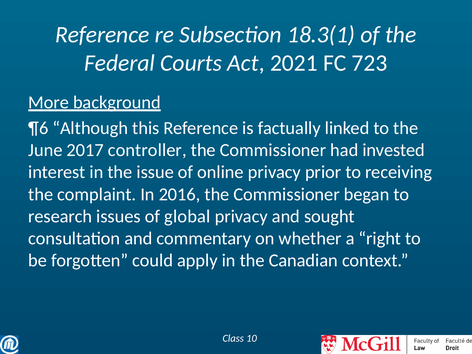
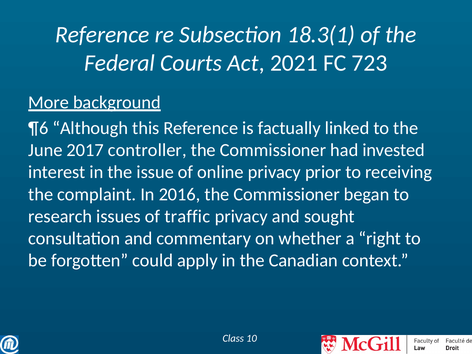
global: global -> traffic (187, 216)
